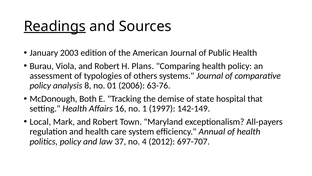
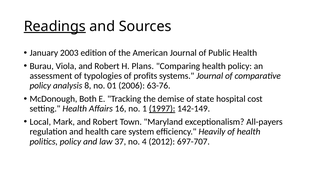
others: others -> profits (145, 76)
that: that -> cost (255, 99)
1997 underline: none -> present (162, 108)
Annual: Annual -> Heavily (212, 131)
